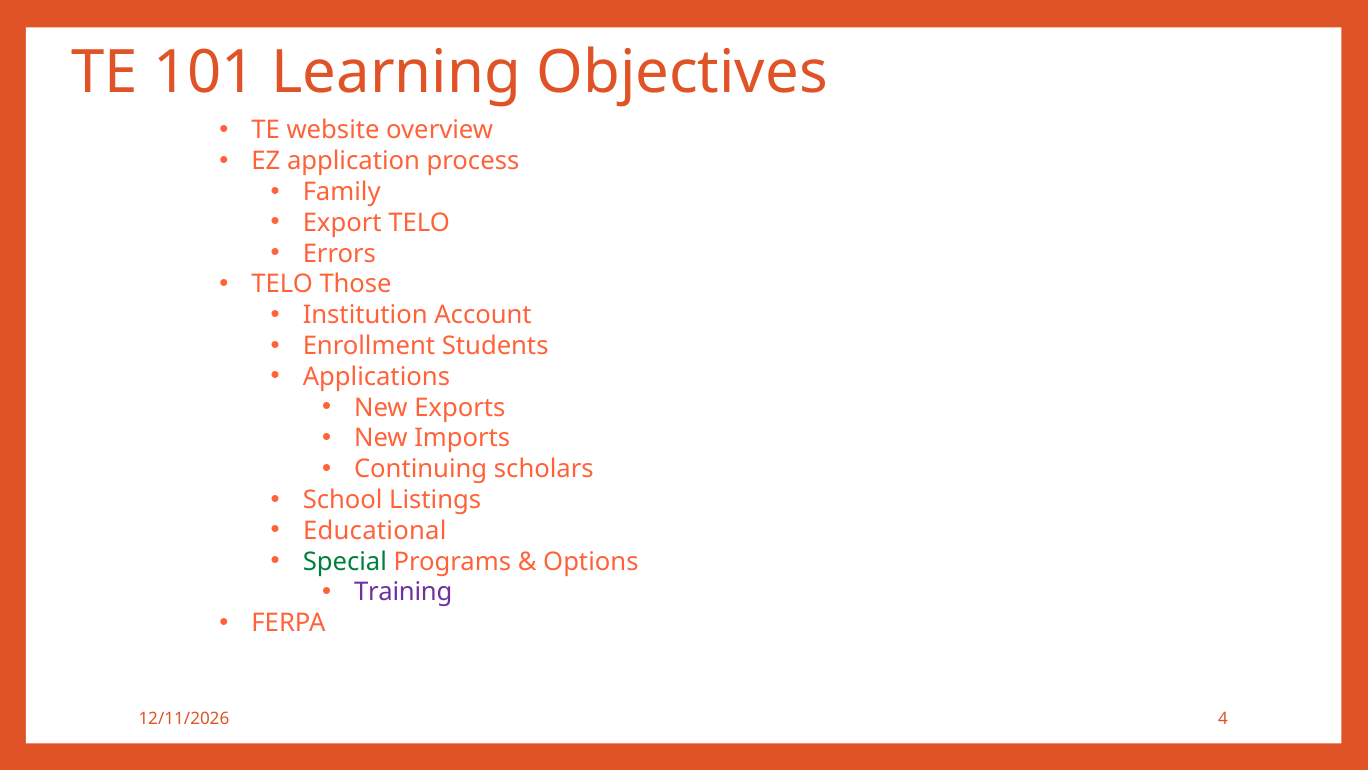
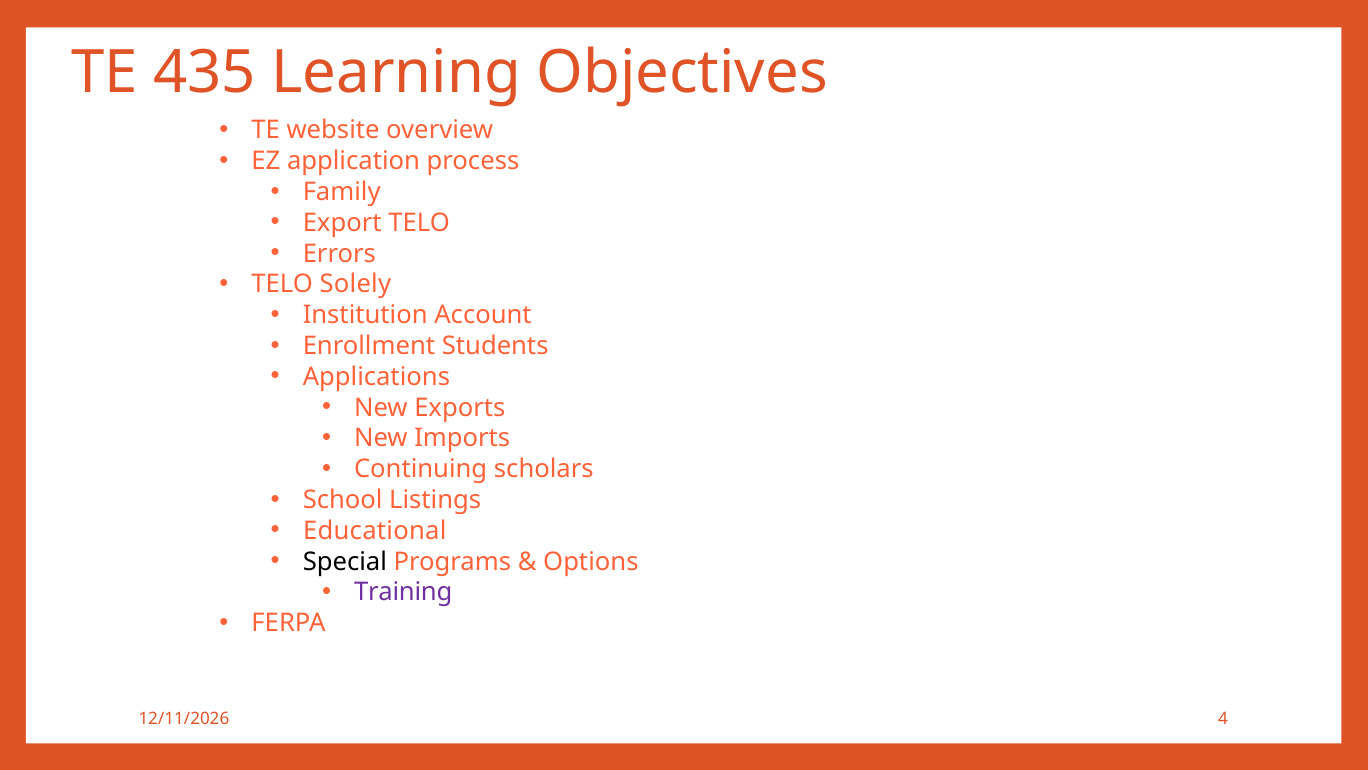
101: 101 -> 435 (204, 73)
Those: Those -> Solely (355, 284)
Special colour: green -> black (345, 561)
